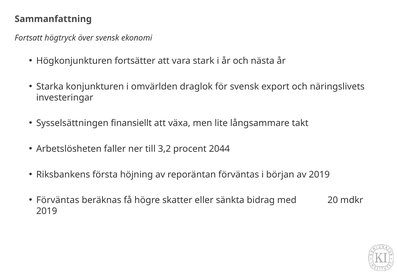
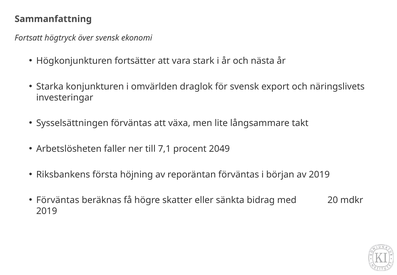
Sysselsättningen finansiellt: finansiellt -> förväntas (131, 123)
3,2: 3,2 -> 7,1 (164, 149)
2044: 2044 -> 2049 (219, 149)
